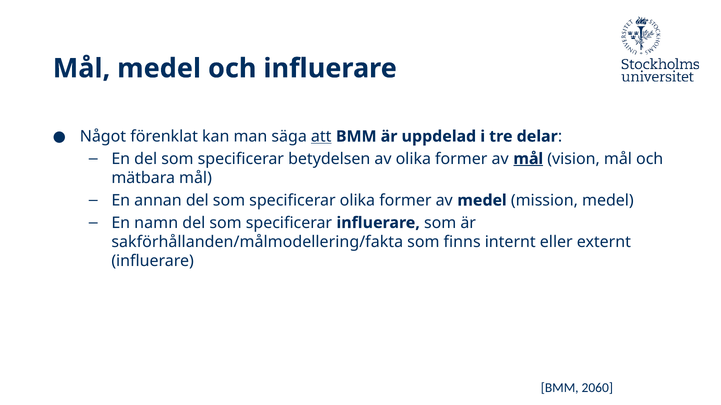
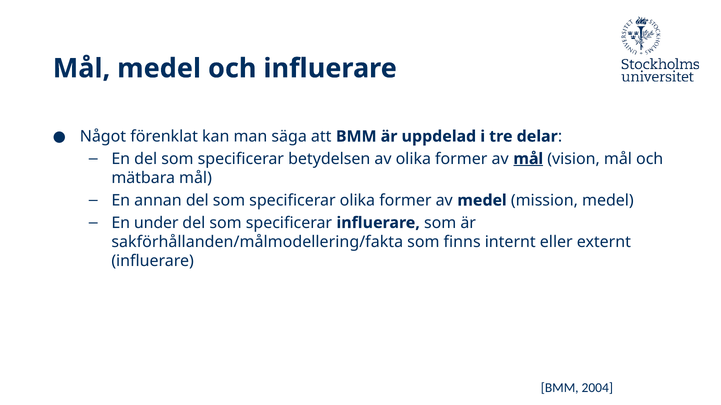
att underline: present -> none (321, 137)
namn: namn -> under (156, 223)
2060: 2060 -> 2004 (597, 389)
